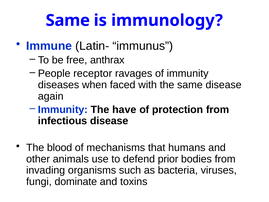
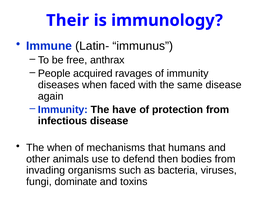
Same: Same -> Their (68, 20)
receptor: receptor -> acquired (93, 73)
The blood: blood -> when (60, 148)
prior: prior -> then (168, 159)
